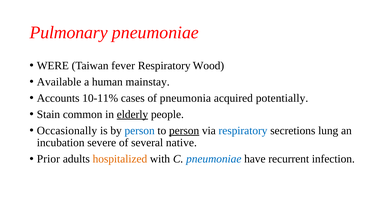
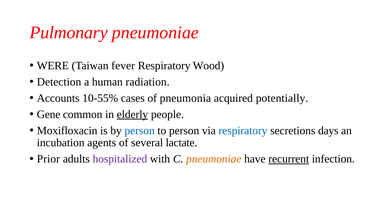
Available: Available -> Detection (59, 82)
mainstay: mainstay -> radiation (148, 82)
10-11%: 10-11% -> 10-55% (100, 98)
Stain: Stain -> Gene (49, 114)
Occasionally: Occasionally -> Moxifloxacin (67, 131)
person underline: present -> none (184, 131)
lung: lung -> days (328, 131)
severe: severe -> agents (102, 143)
native: native -> lactate (181, 143)
hospitalized colour: orange -> purple (120, 159)
pneumoniae colour: blue -> orange (214, 159)
recurrent underline: none -> present (289, 159)
